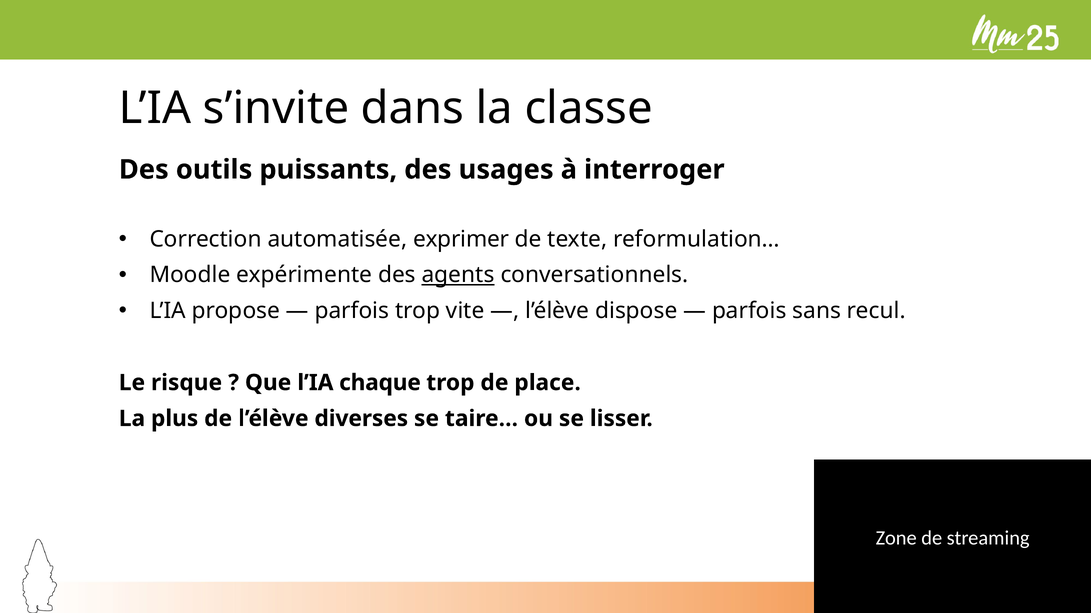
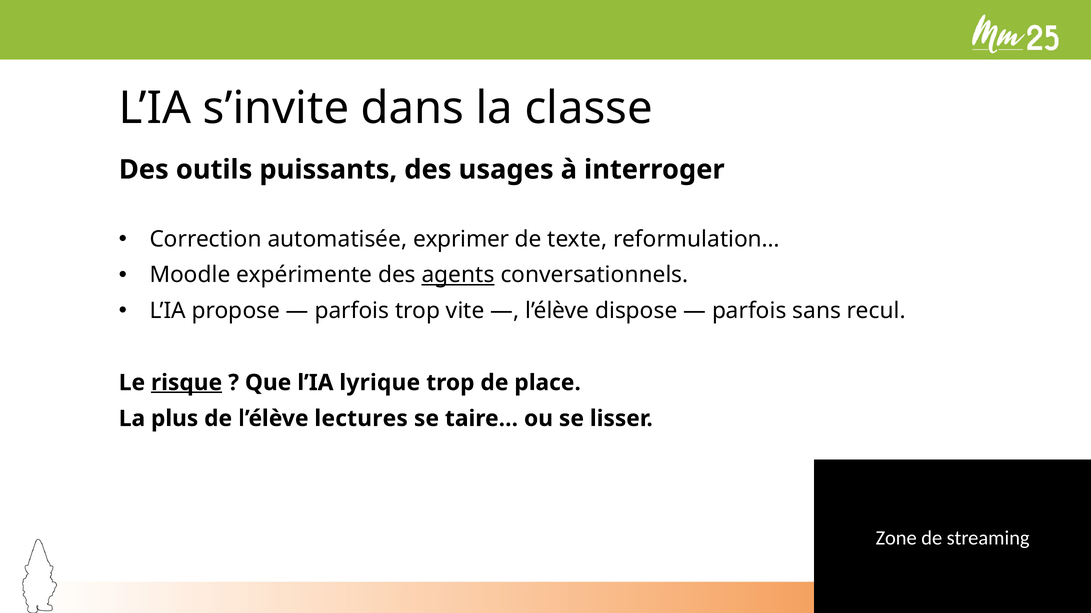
risque underline: none -> present (187, 383)
chaque: chaque -> lyrique (380, 383)
diverses: diverses -> lectures (361, 419)
